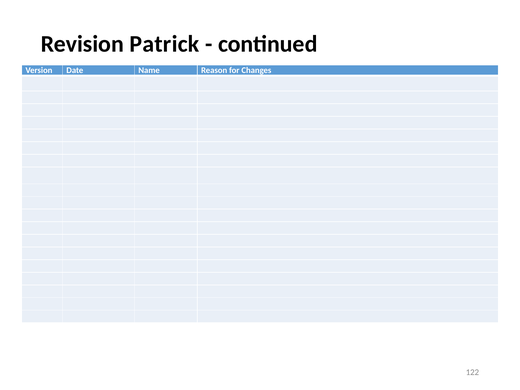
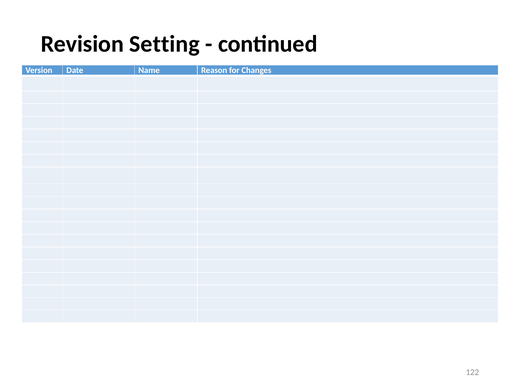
Patrick: Patrick -> Setting (165, 44)
